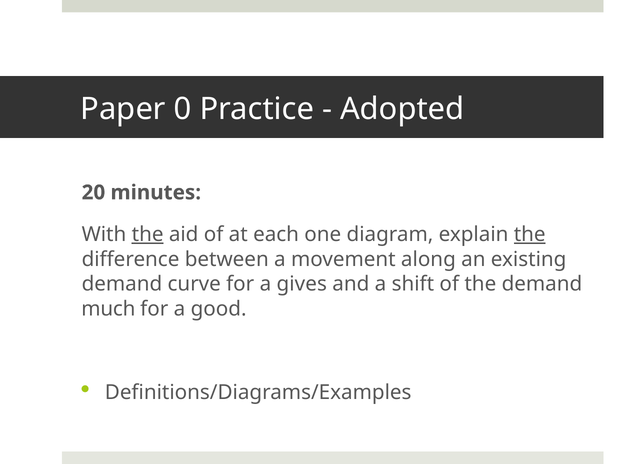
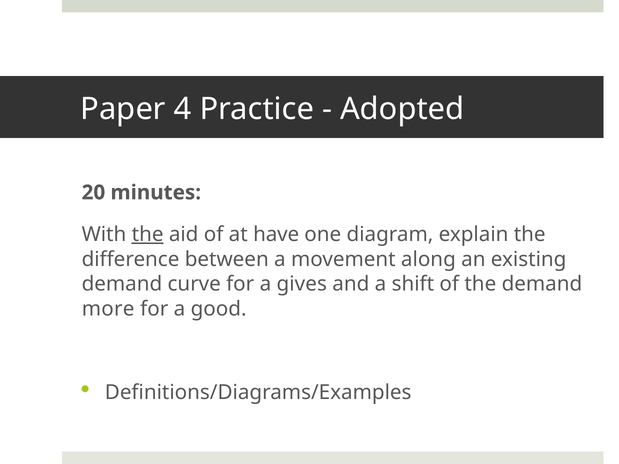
0: 0 -> 4 (183, 109)
each: each -> have (276, 235)
the underline: present -> none (530, 235)
much: much -> more (108, 309)
